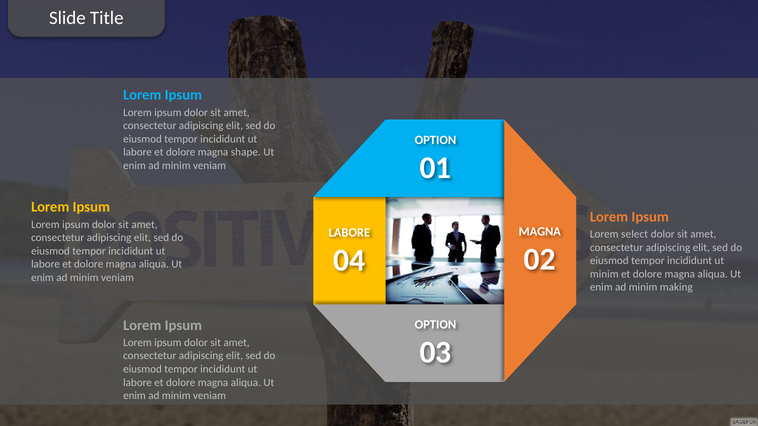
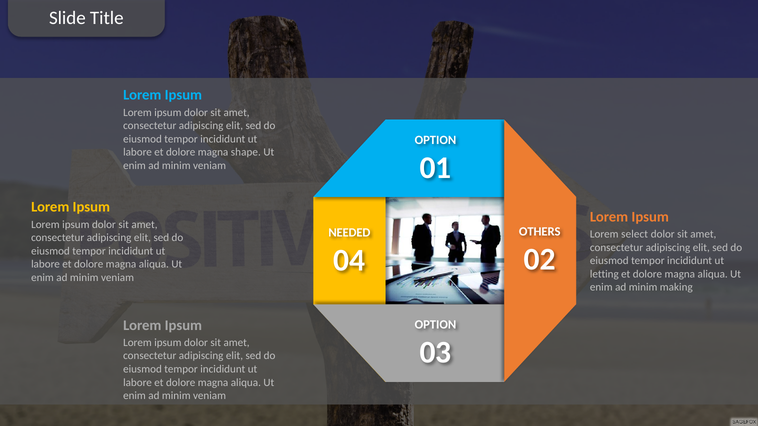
MAGNA: MAGNA -> OTHERS (540, 232)
LABORE: LABORE -> NEEDED (349, 233)
minim: minim -> letting (604, 274)
